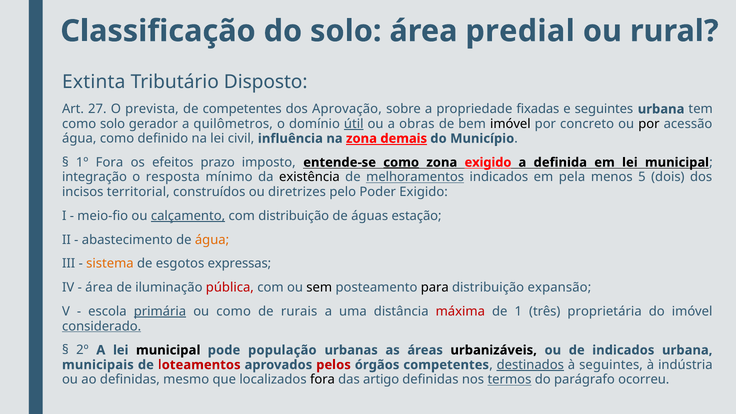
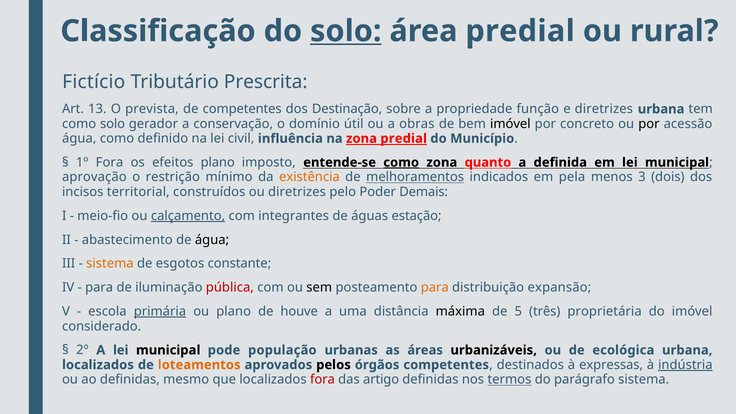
solo underline: none -> present (346, 31)
Extinta: Extinta -> Fictício (94, 82)
Disposto: Disposto -> Prescrita (266, 82)
27: 27 -> 13 (97, 109)
Aprovação: Aprovação -> Destinação (347, 109)
fixadas: fixadas -> função (538, 109)
e seguintes: seguintes -> diretrizes (604, 109)
quilômetros: quilômetros -> conservação (233, 124)
útil underline: present -> none (354, 124)
zona demais: demais -> predial (404, 138)
efeitos prazo: prazo -> plano (218, 162)
zona exigido: exigido -> quanto (488, 162)
integração: integração -> aprovação (94, 177)
resposta: resposta -> restrição (173, 177)
existência colour: black -> orange (309, 177)
5: 5 -> 3 (642, 177)
Poder Exigido: Exigido -> Demais (424, 192)
com distribuição: distribuição -> integrantes (294, 216)
água colour: orange -> black (212, 240)
expressas: expressas -> constante (239, 264)
área: área -> para (99, 288)
para colour: black -> orange (435, 288)
ou como: como -> plano (234, 311)
rurais: rurais -> houve (299, 311)
máxima colour: red -> black (460, 311)
1: 1 -> 5 (518, 311)
considerado underline: present -> none (102, 326)
de indicados: indicados -> ecológica (623, 350)
municipais: municipais -> localizados (98, 365)
loteamentos colour: red -> orange (199, 365)
pelos colour: red -> black (334, 365)
destinados underline: present -> none (530, 365)
à seguintes: seguintes -> expressas (611, 365)
indústria underline: none -> present (685, 365)
fora colour: black -> red (322, 380)
parágrafo ocorreu: ocorreu -> sistema (644, 380)
